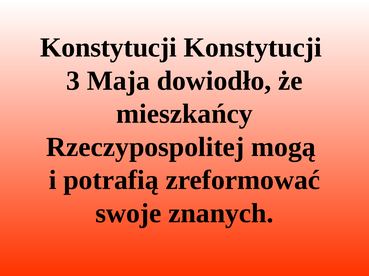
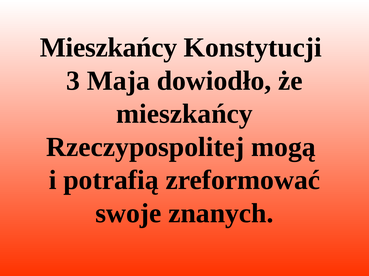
Konstytucji: Konstytucji -> Mieszkańcy (108, 48)
